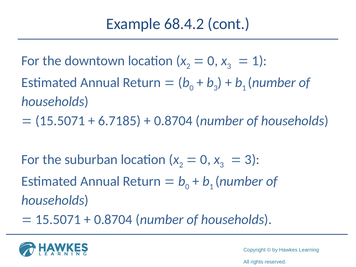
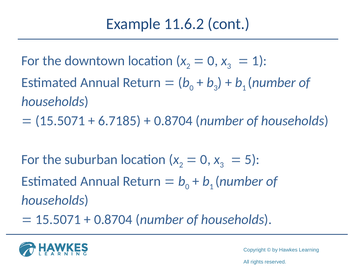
68.4.2: 68.4.2 -> 11.6.2 (184, 24)
3: 3 -> 5 (252, 160)
